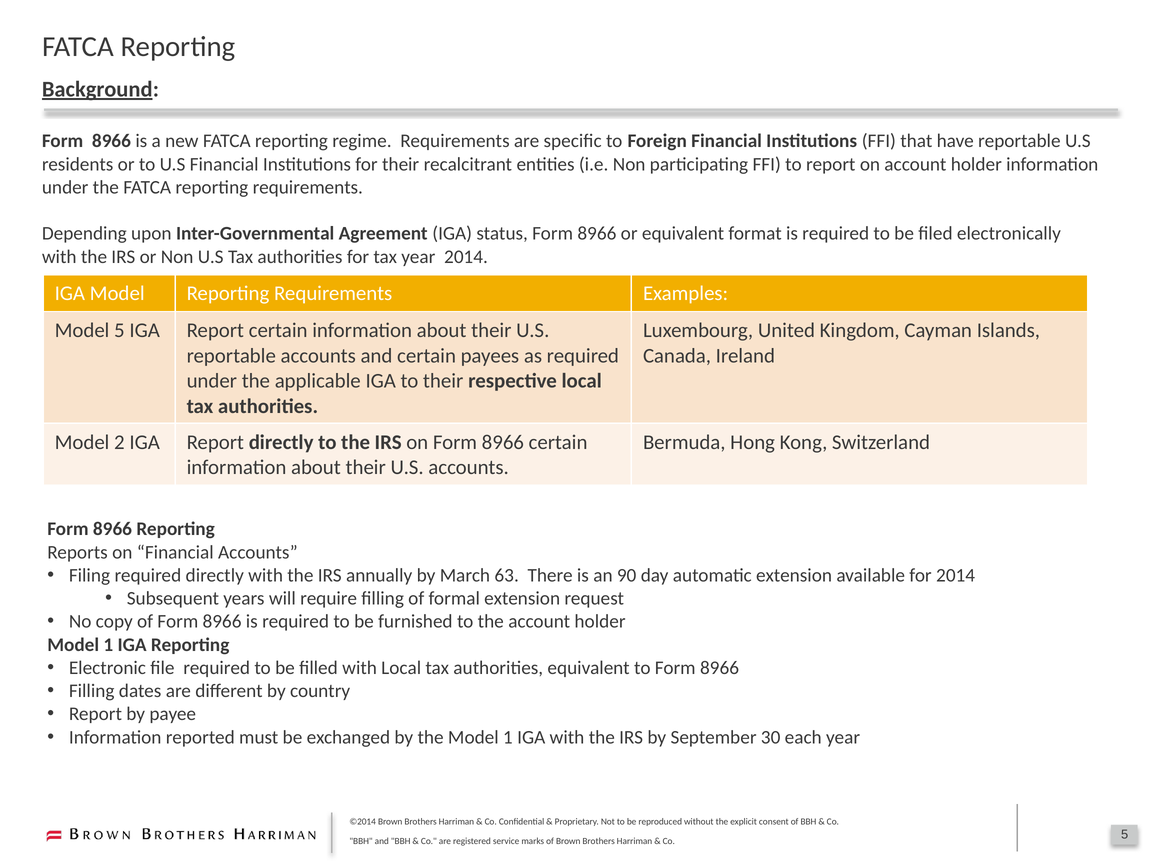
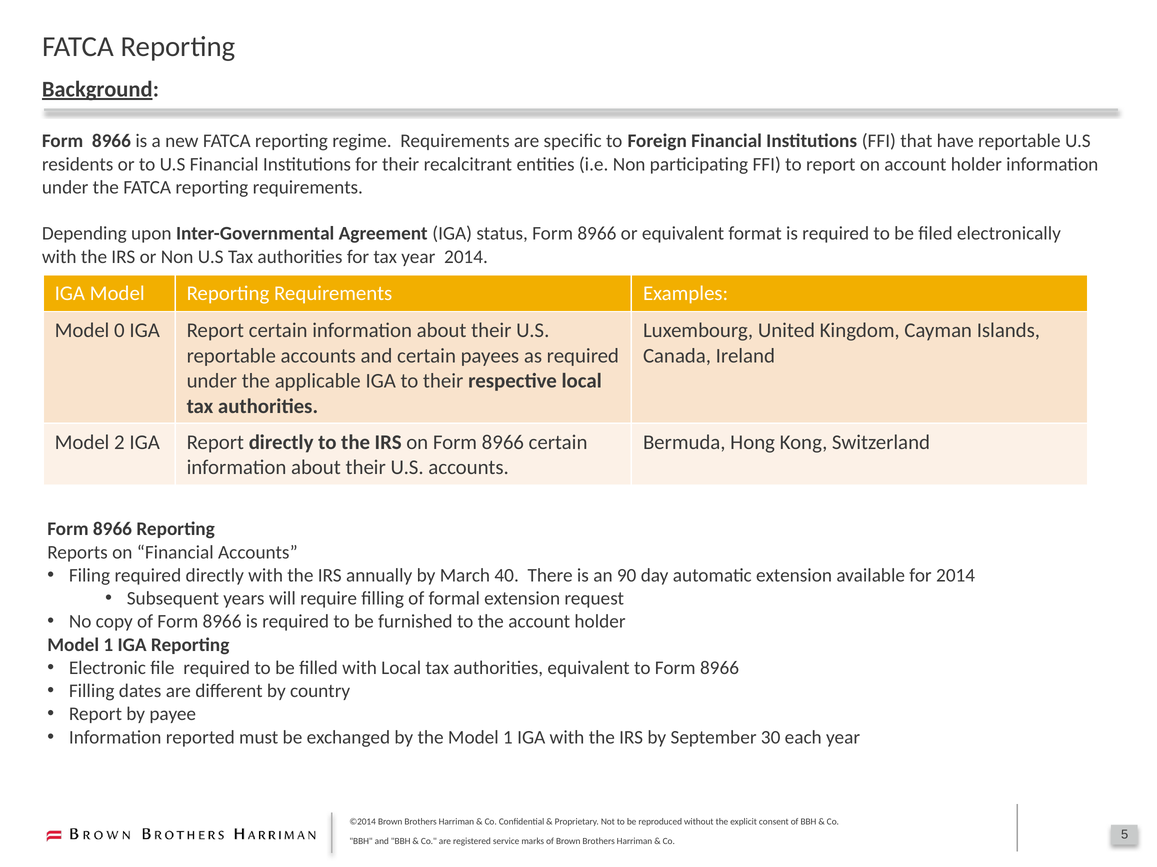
Model 5: 5 -> 0 (119, 330)
63: 63 -> 40 (507, 576)
